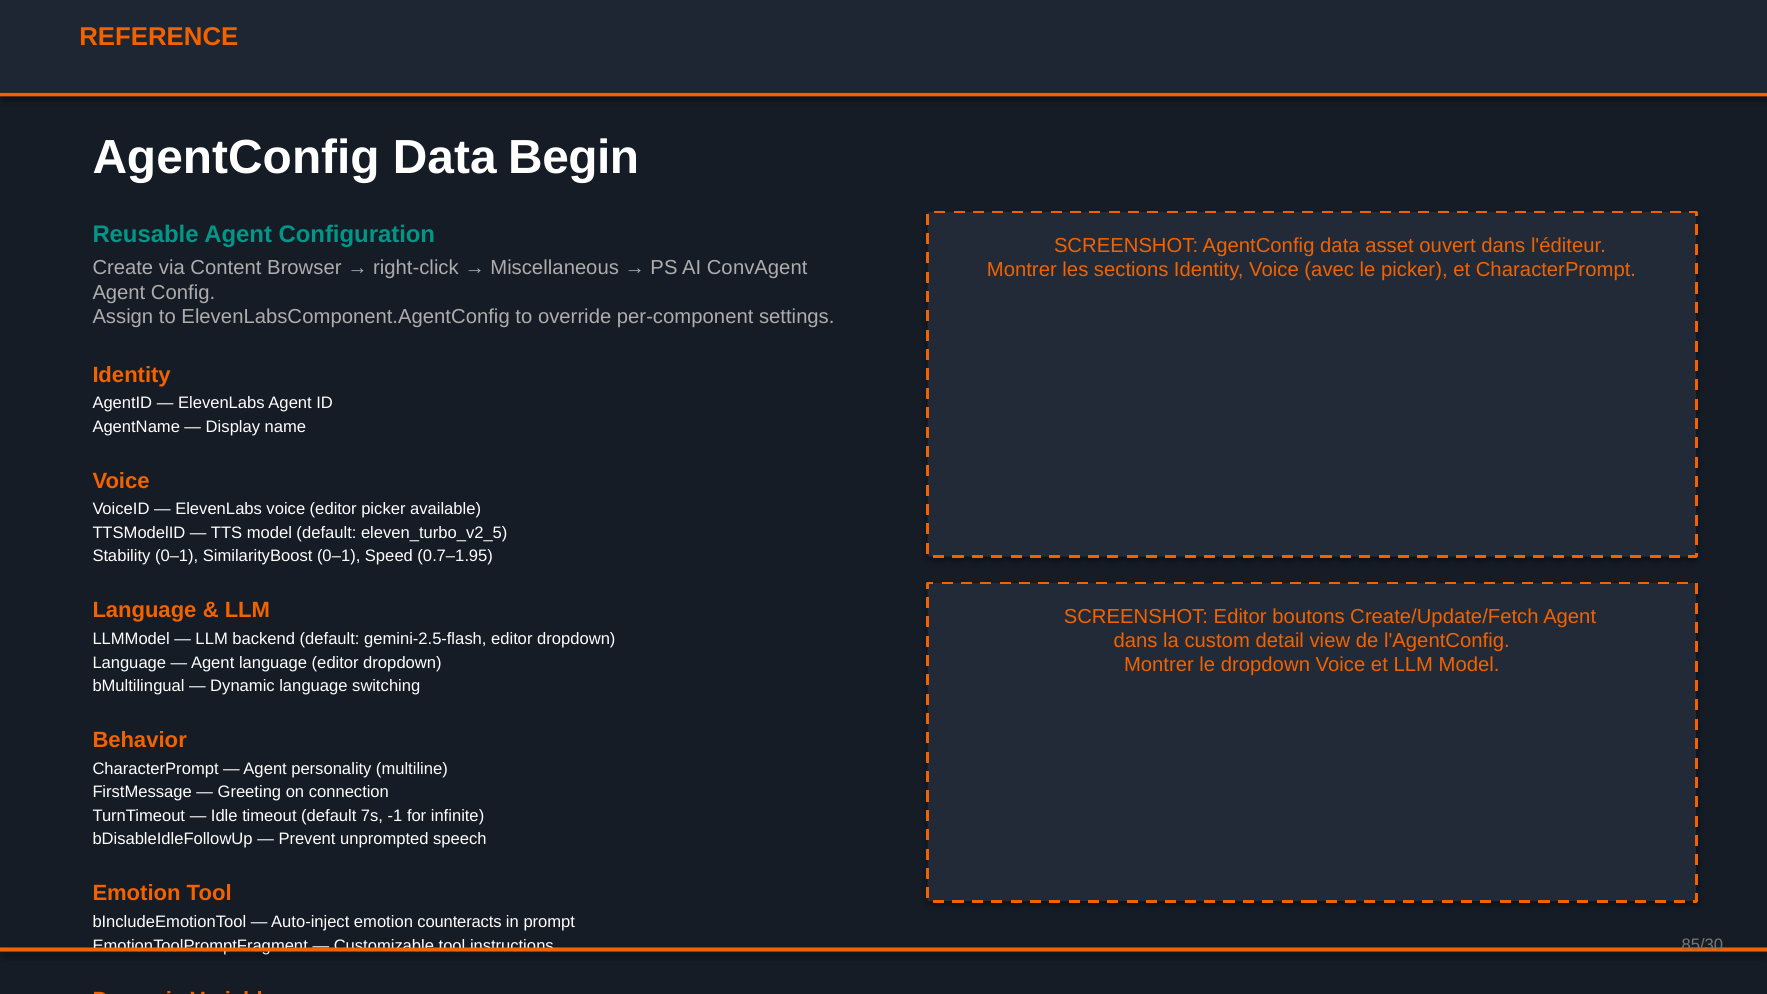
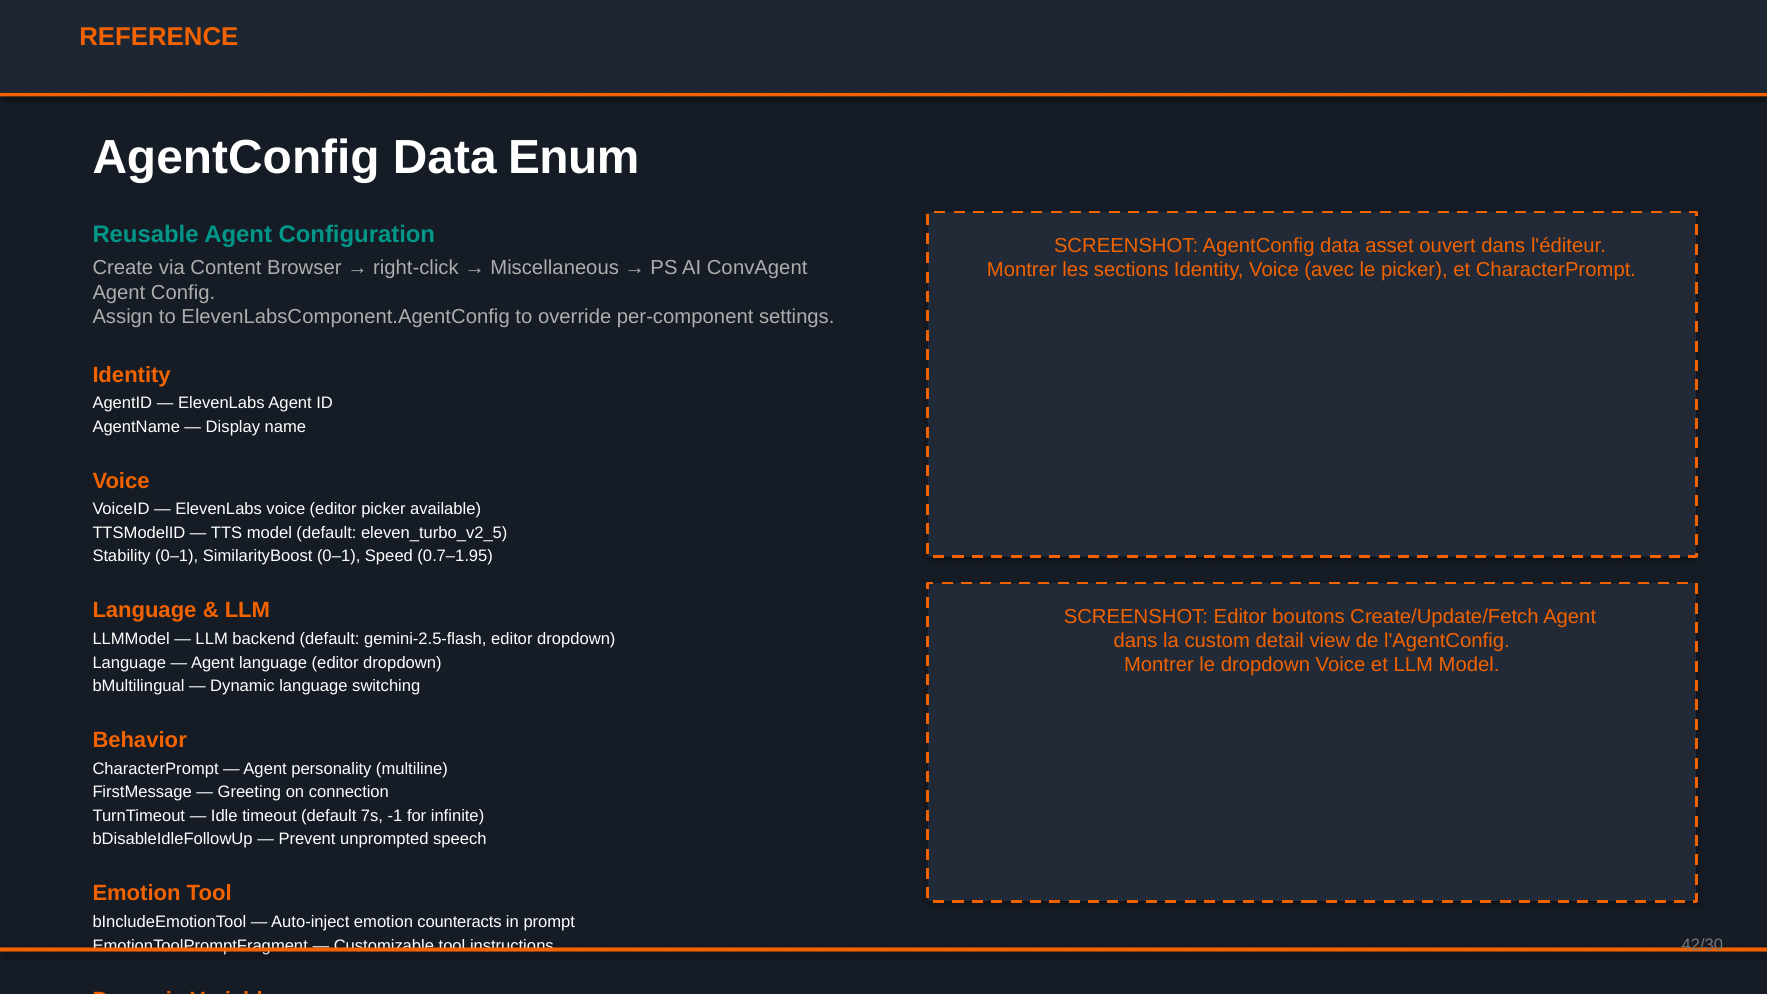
Begin: Begin -> Enum (574, 158)
85/30: 85/30 -> 42/30 (1702, 945)
